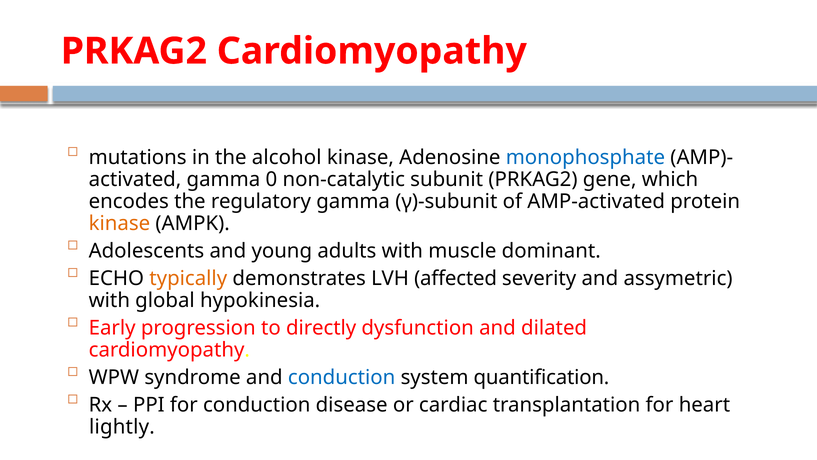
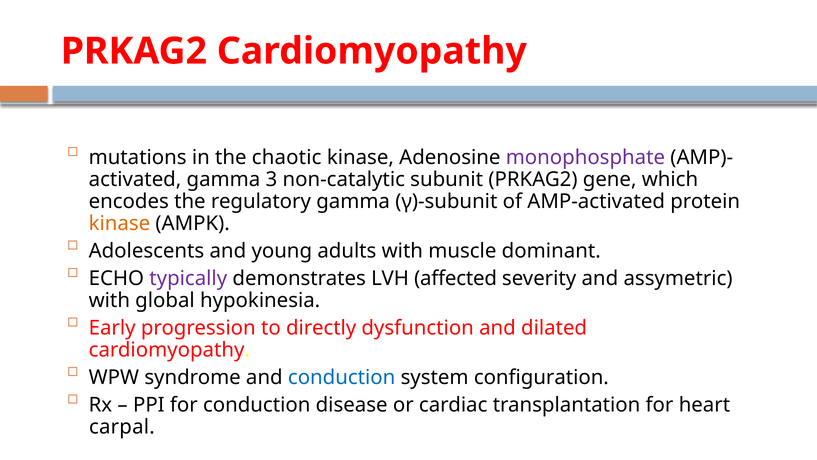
alcohol: alcohol -> chaotic (287, 157)
monophosphate colour: blue -> purple (585, 157)
0: 0 -> 3 (271, 179)
typically colour: orange -> purple (188, 278)
quantification: quantification -> configuration (541, 377)
lightly: lightly -> carpal (122, 426)
